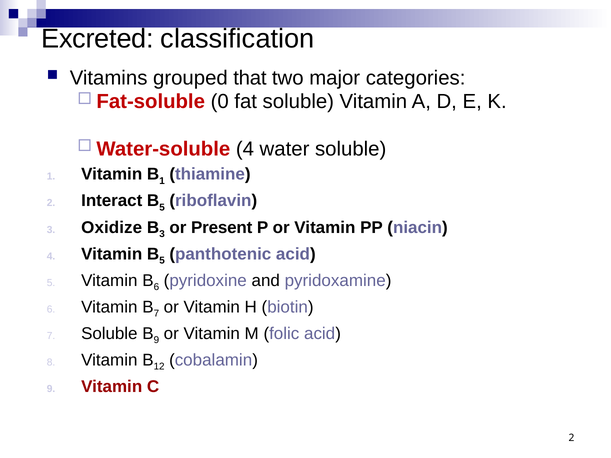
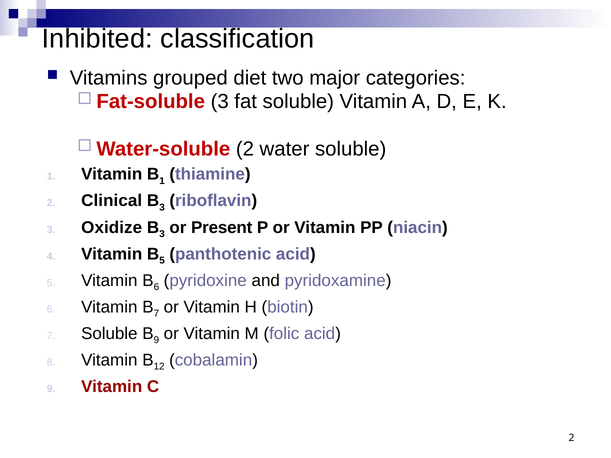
Excreted: Excreted -> Inhibited (97, 39)
that: that -> diet (250, 78)
Fat-soluble 0: 0 -> 3 (220, 102)
Water-soluble 4: 4 -> 2 (245, 149)
Interact: Interact -> Clinical (112, 201)
5: 5 -> 3 (162, 208)
